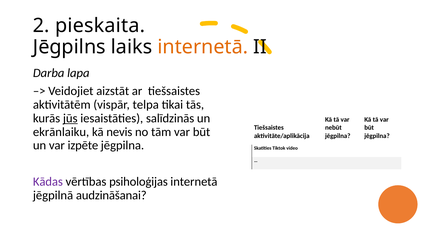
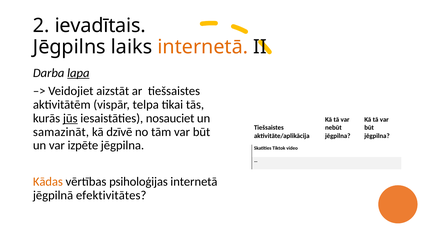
pieskaita: pieskaita -> ievadītais (100, 26)
lapa underline: none -> present (78, 73)
salīdzinās: salīdzinās -> nosauciet (170, 118)
ekrānlaiku: ekrānlaiku -> samazināt (61, 132)
nevis: nevis -> dzīvē (119, 132)
Kādas colour: purple -> orange (48, 182)
audzināšanai: audzināšanai -> efektivitātes (111, 195)
